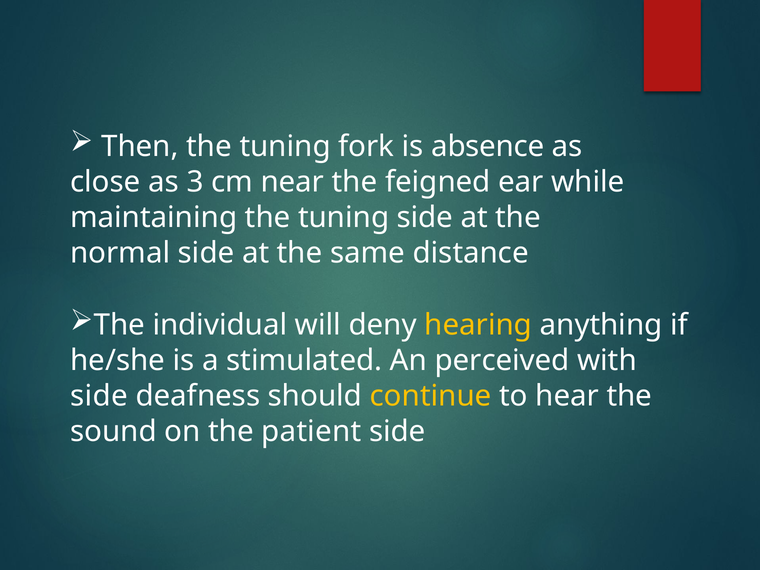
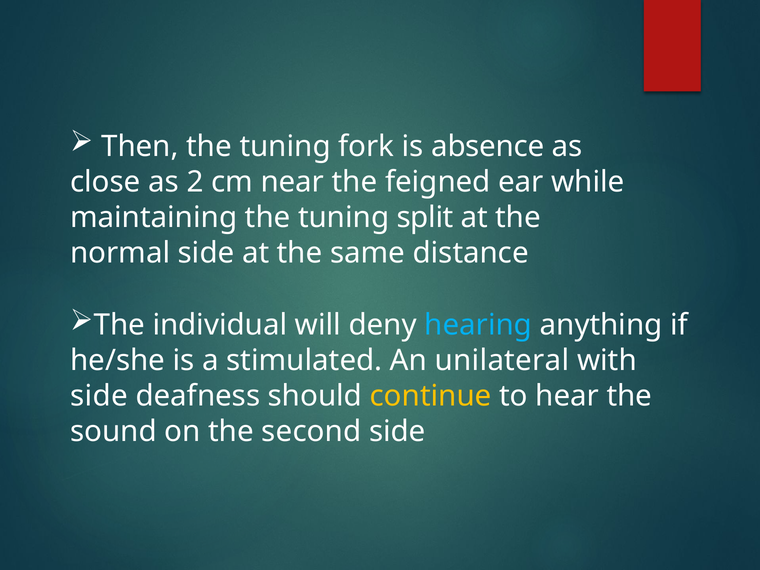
3: 3 -> 2 (195, 182)
tuning side: side -> split (425, 217)
hearing colour: yellow -> light blue (478, 325)
perceived: perceived -> unilateral (502, 361)
patient: patient -> second (311, 432)
